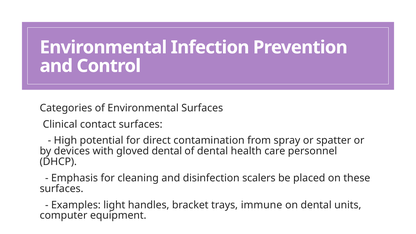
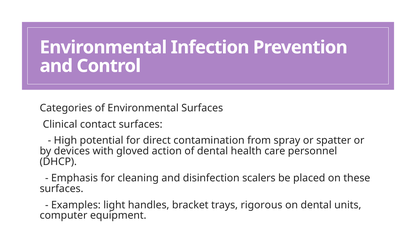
gloved dental: dental -> action (167, 151)
immune: immune -> rigorous (262, 205)
